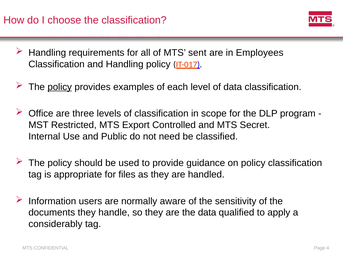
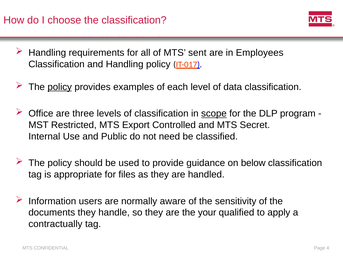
scope underline: none -> present (214, 114)
on policy: policy -> below (253, 163)
the data: data -> your (207, 213)
considerably: considerably -> contractually (55, 224)
